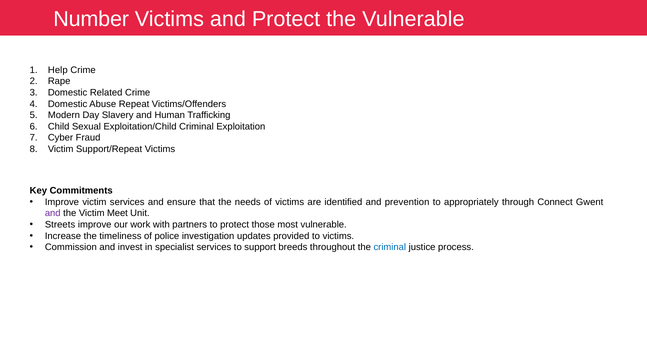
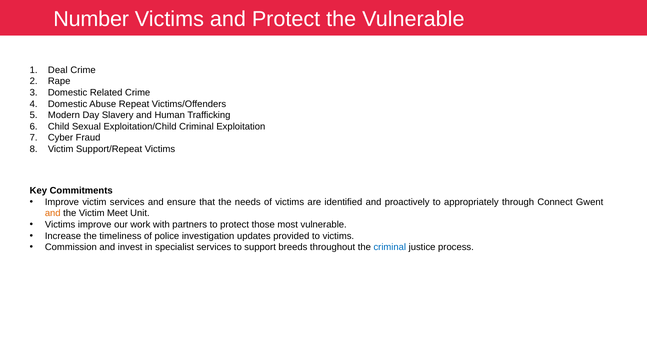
Help: Help -> Deal (58, 70)
prevention: prevention -> proactively (407, 202)
and colour: purple -> orange (53, 213)
Streets: Streets -> Victims (60, 225)
